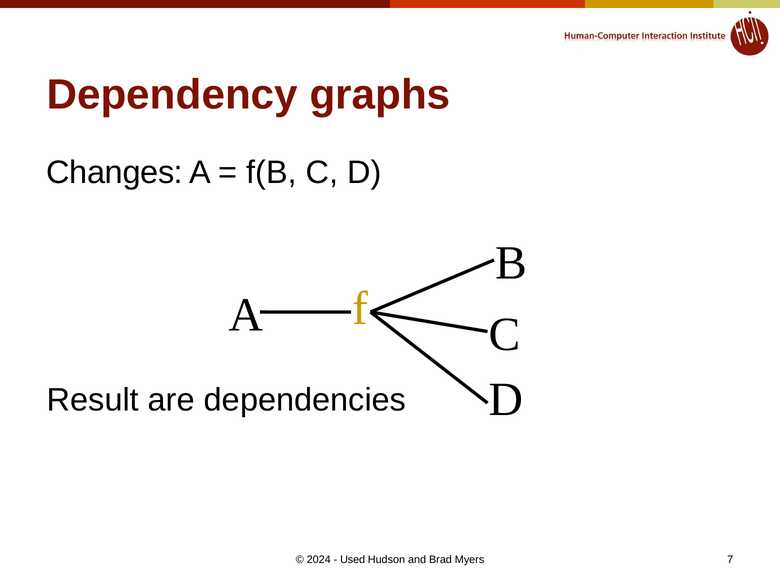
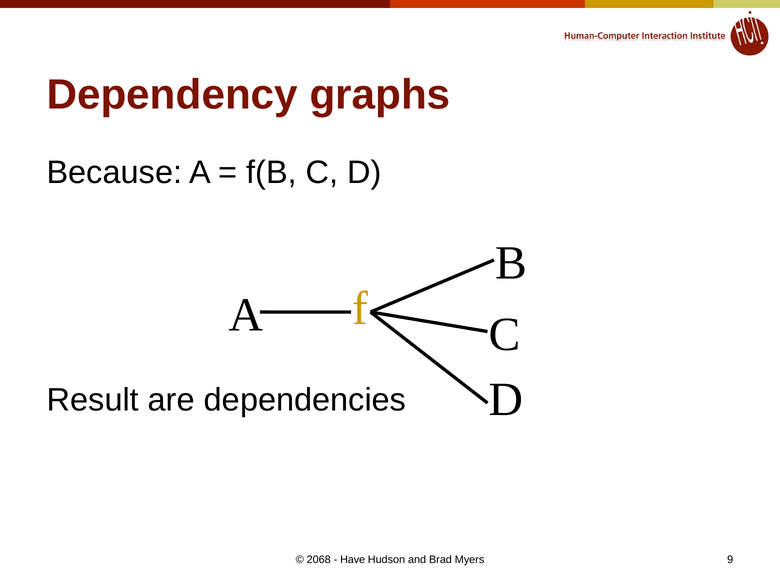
Changes: Changes -> Because (114, 172)
2024: 2024 -> 2068 (319, 560)
Used: Used -> Have (353, 560)
7: 7 -> 9 (730, 560)
